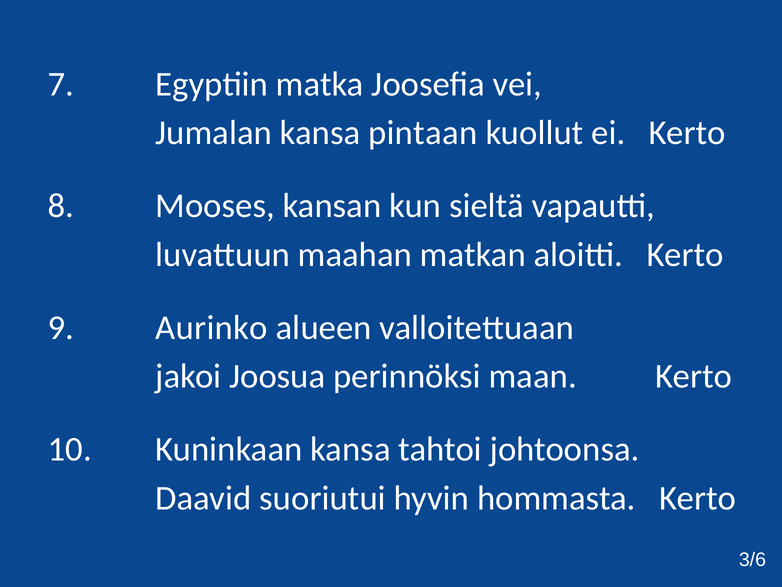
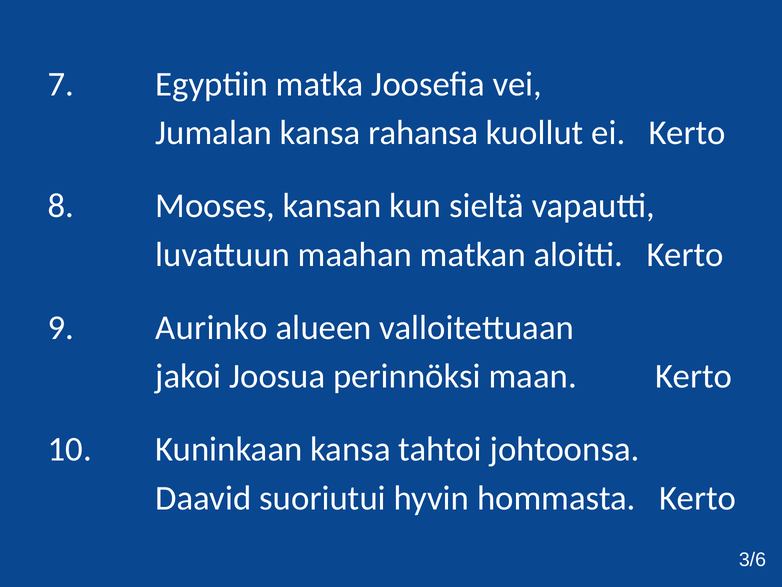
pintaan: pintaan -> rahansa (423, 133)
